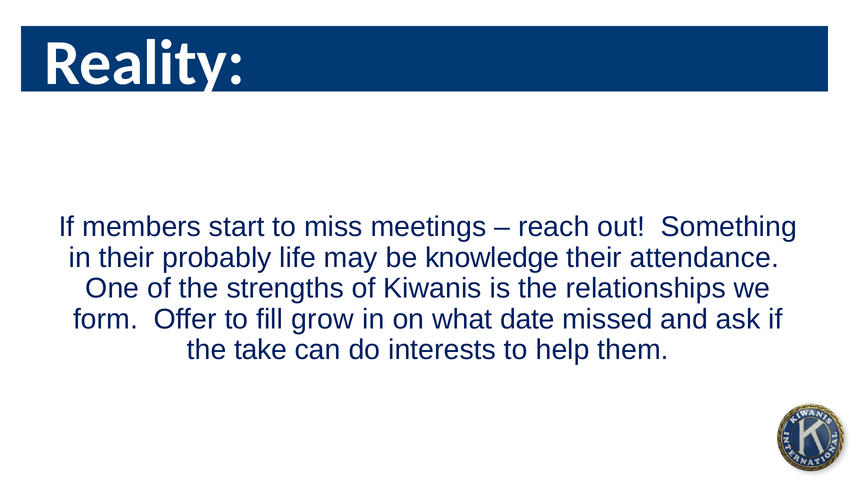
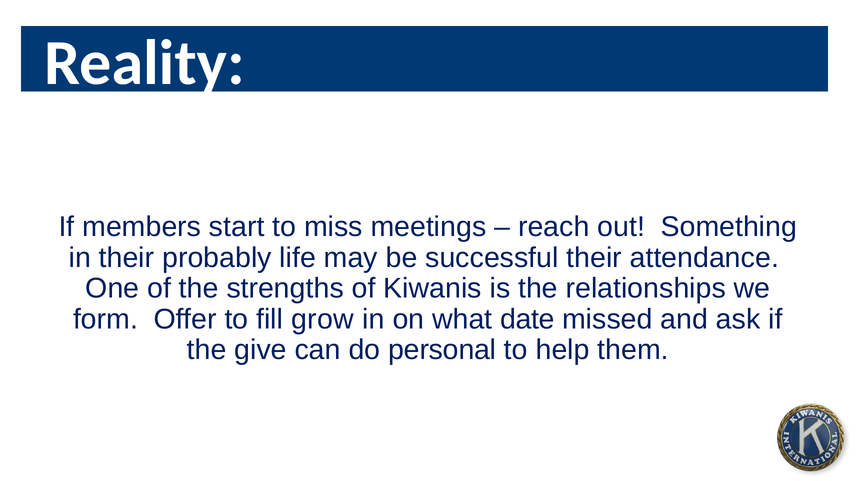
knowledge: knowledge -> successful (492, 258)
take: take -> give (261, 350)
interests: interests -> personal (442, 350)
